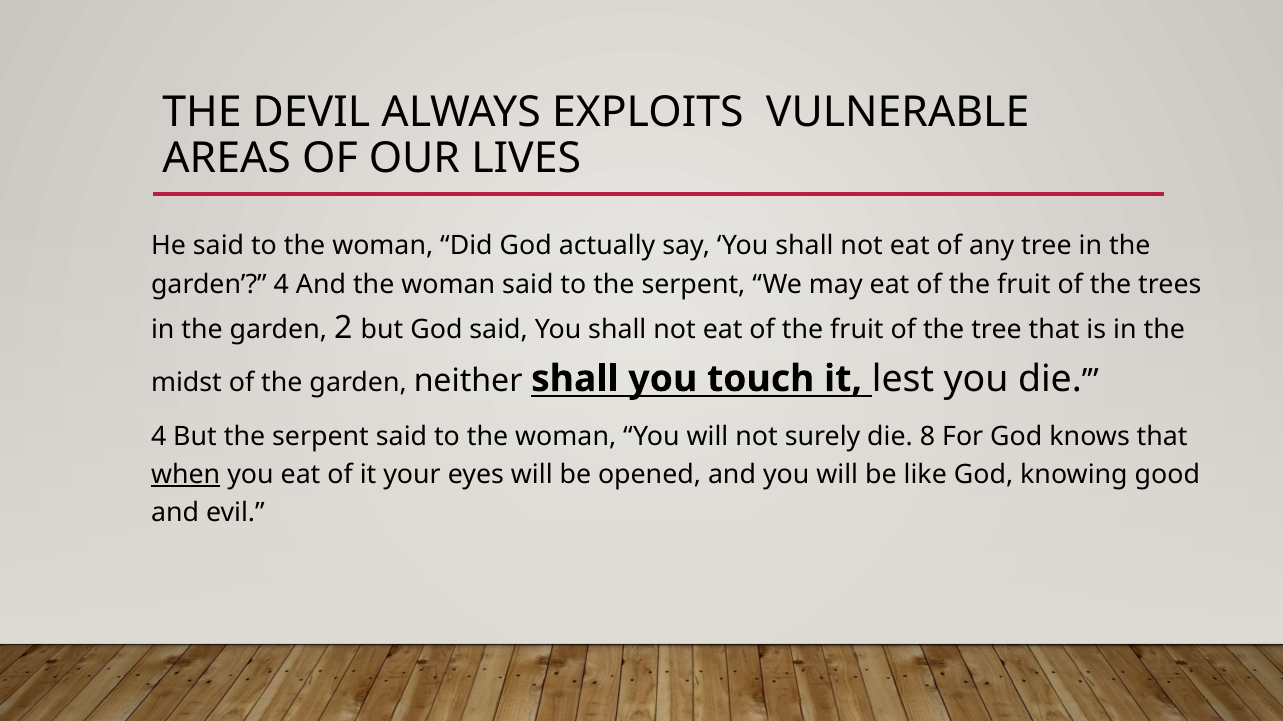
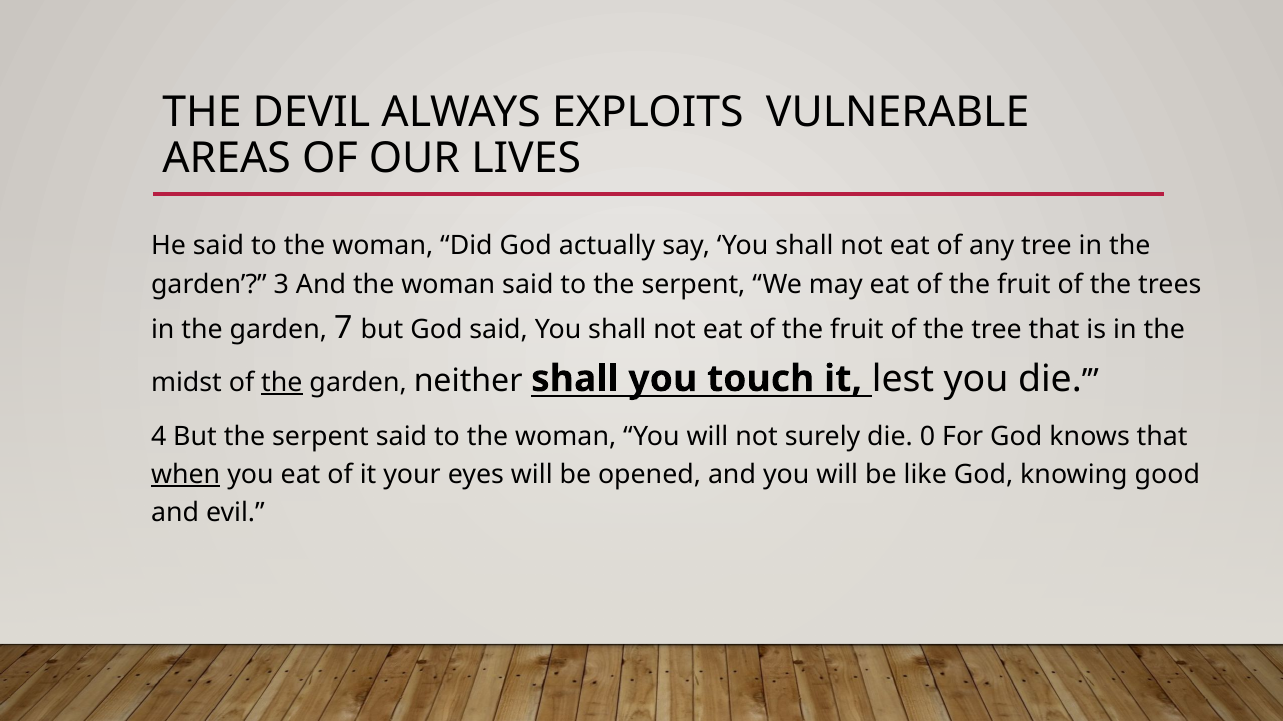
garden 4: 4 -> 3 (281, 285)
2: 2 -> 7 (343, 328)
the underline: none -> present (282, 383)
8: 8 -> 0 (927, 437)
